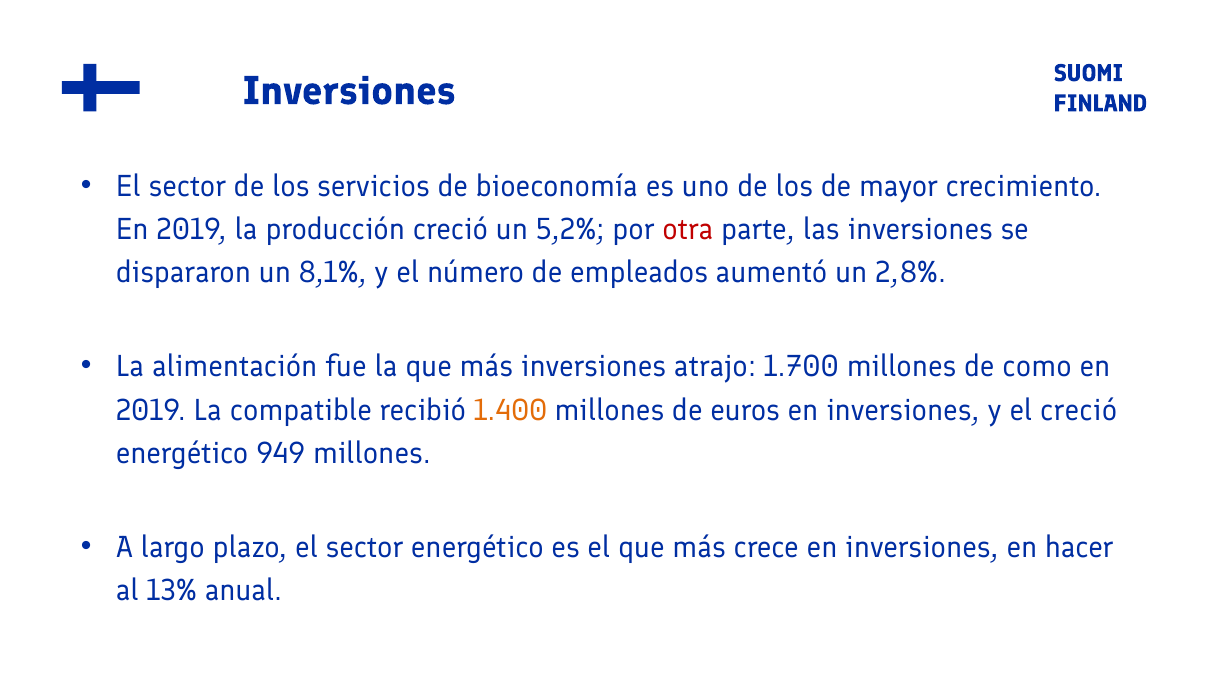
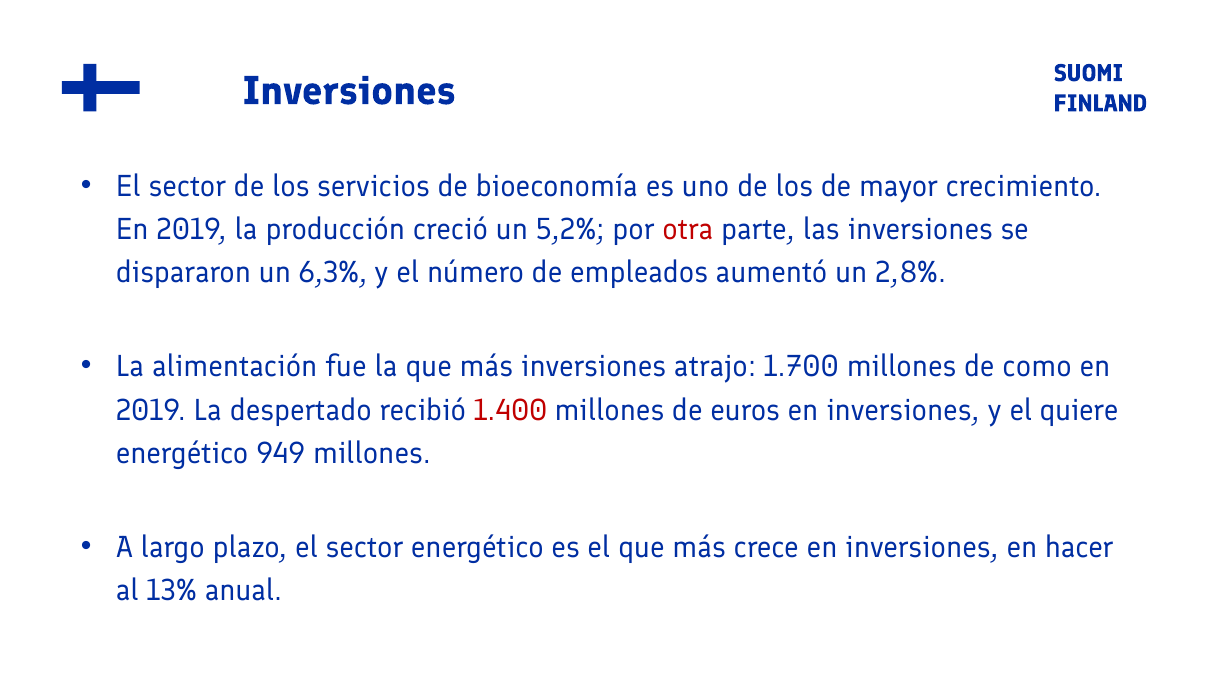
8,1%: 8,1% -> 6,3% (333, 273)
compatible: compatible -> despertado (301, 410)
1.400 colour: orange -> red (510, 410)
el creció: creció -> quiere (1079, 410)
